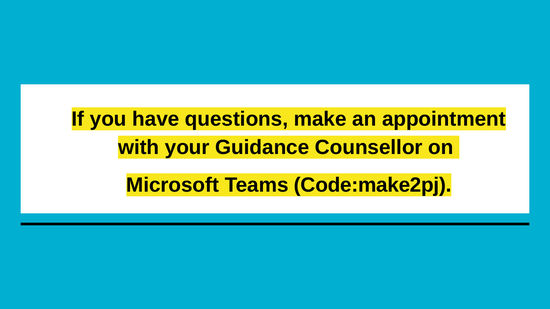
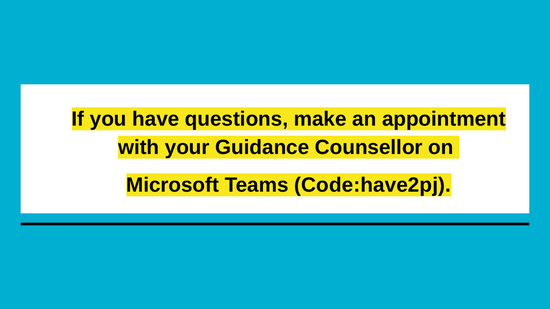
Code:make2pj: Code:make2pj -> Code:have2pj (373, 185)
